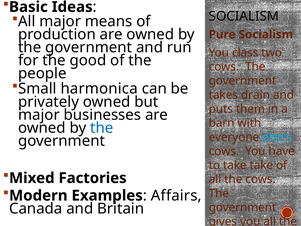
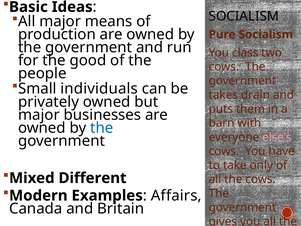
harmonica: harmonica -> individuals (99, 89)
else’s colour: light blue -> pink (277, 137)
take take: take -> only (261, 165)
Factories: Factories -> Different (93, 178)
